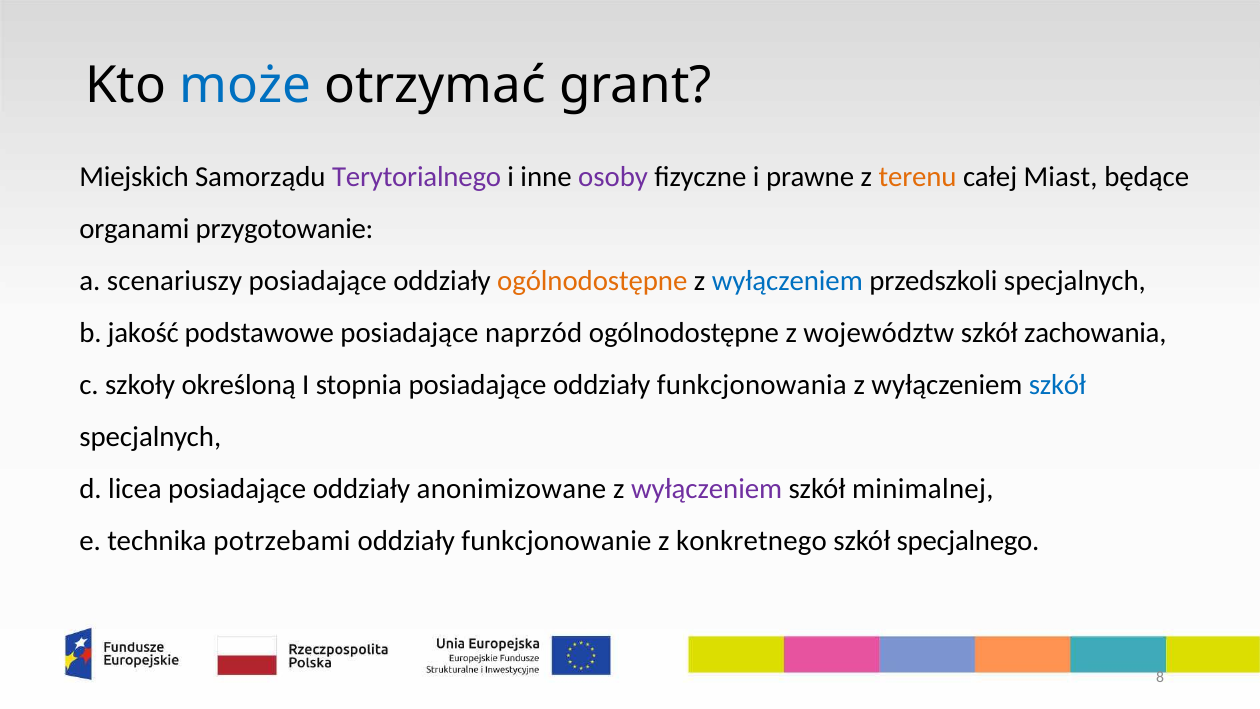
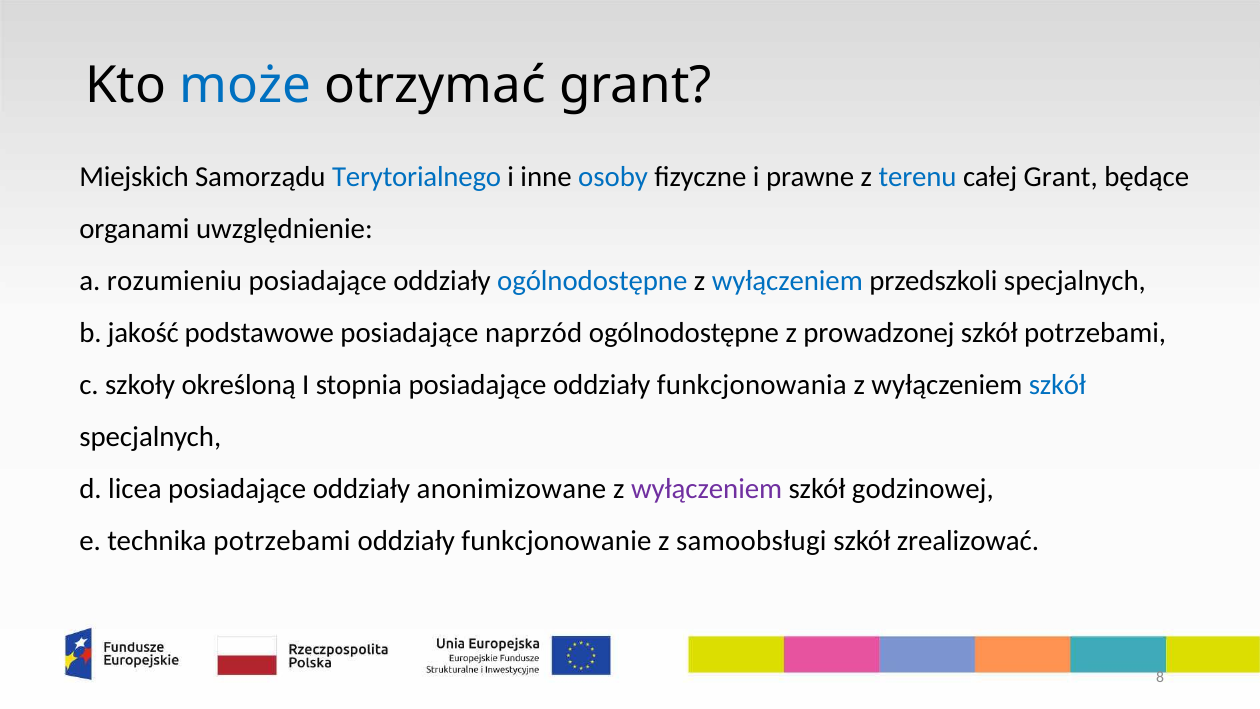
Terytorialnego colour: purple -> blue (417, 177)
osoby colour: purple -> blue (613, 177)
terenu colour: orange -> blue (918, 177)
całej Miast: Miast -> Grant (1061, 177)
przygotowanie: przygotowanie -> uwzględnienie (284, 229)
scenariuszy: scenariuszy -> rozumieniu (174, 281)
ogólnodostępne colour: orange -> blue (592, 281)
województw: województw -> prowadzonej (879, 333)
szkół zachowania: zachowania -> potrzebami (1095, 333)
minimalnej: minimalnej -> godzinowej (923, 488)
konkretnego: konkretnego -> samoobsługi (751, 540)
specjalnego: specjalnego -> zrealizować (968, 540)
